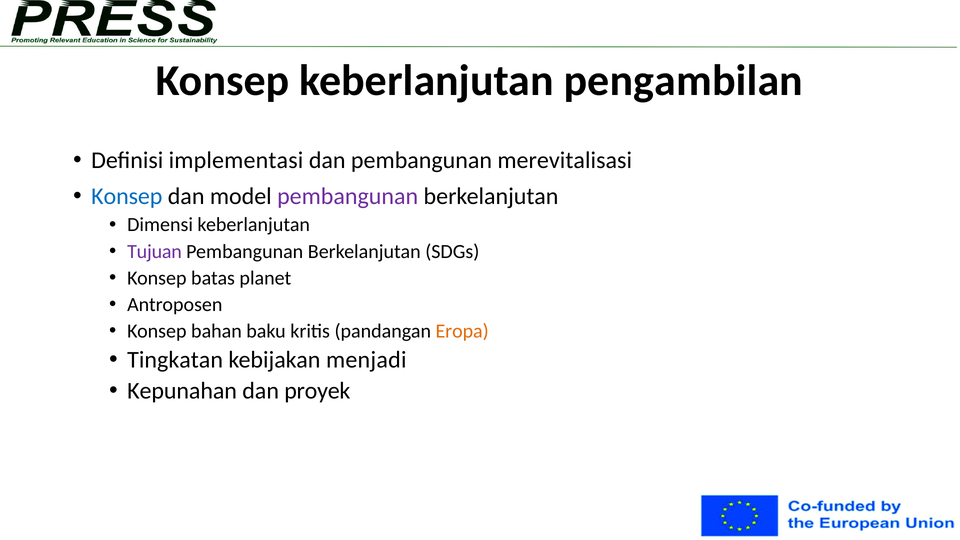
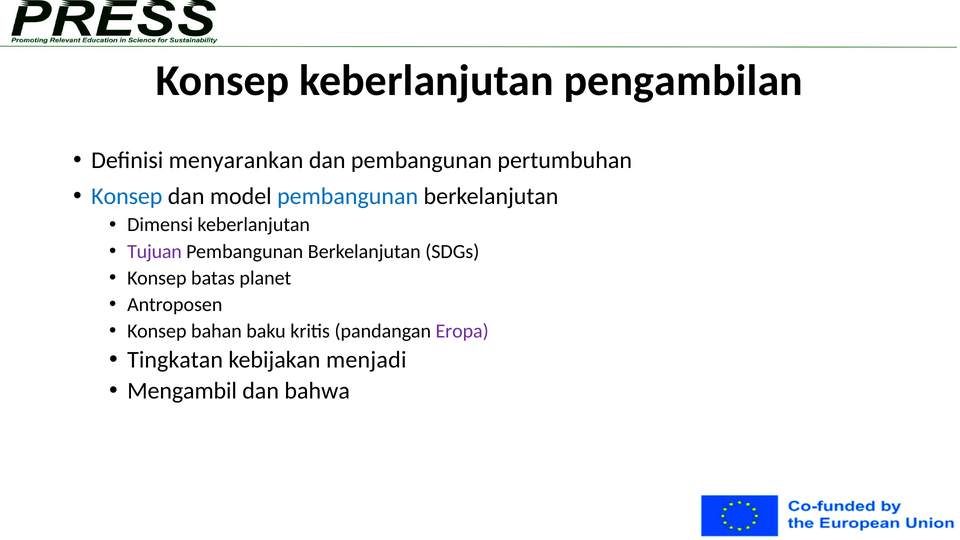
implementasi: implementasi -> menyarankan (236, 160)
merevitalisasi: merevitalisasi -> pertumbuhan (565, 160)
pembangunan colour: purple -> blue (348, 196)
Eropa colour: orange -> purple (462, 331)
Kepunahan: Kepunahan -> Mengambil (182, 391)
proyek: proyek -> bahwa (317, 391)
